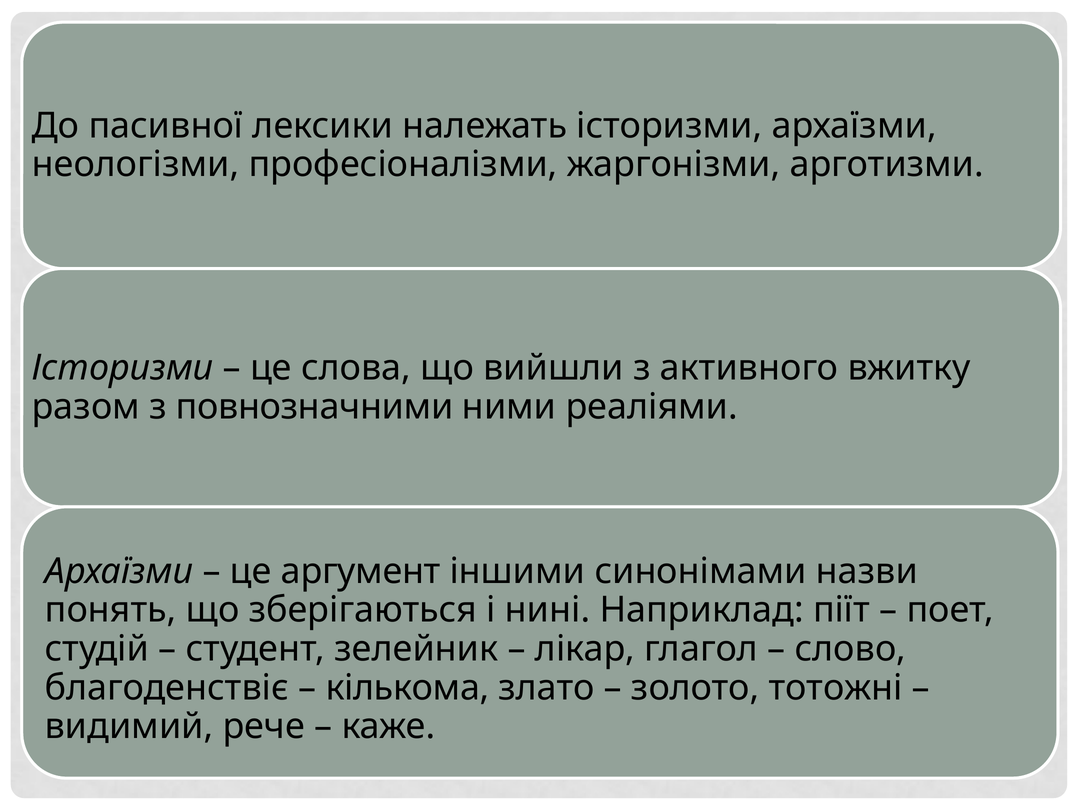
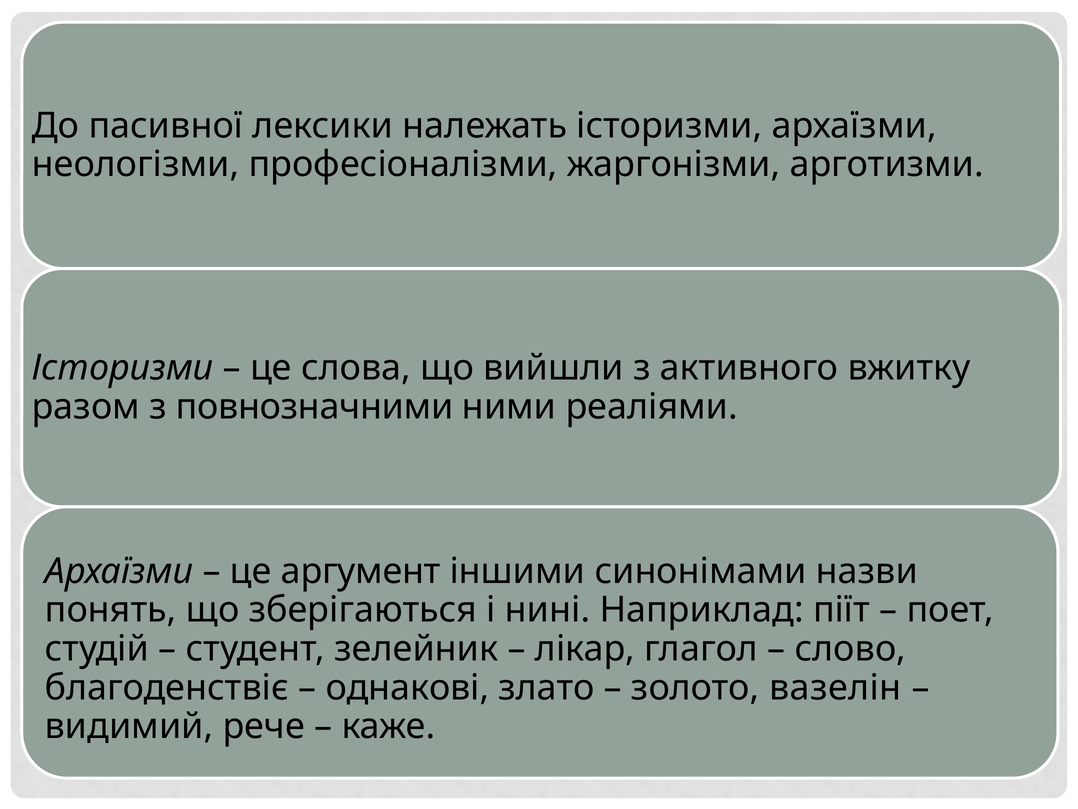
кількома: кількома -> однакові (407, 687)
тотожні: тотожні -> вазелін (835, 687)
